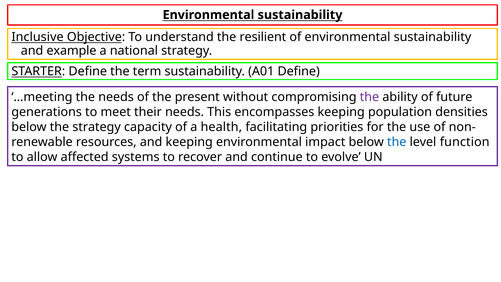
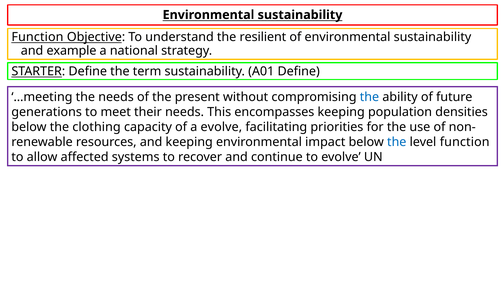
Inclusive: Inclusive -> Function (37, 37)
the colour: purple -> blue (369, 97)
the strategy: strategy -> clothing (97, 127)
a health: health -> evolve (221, 127)
